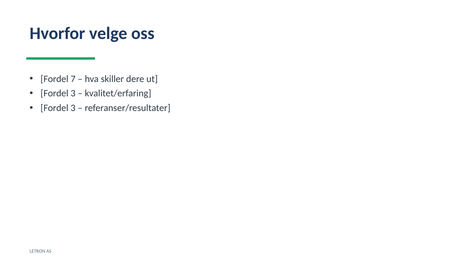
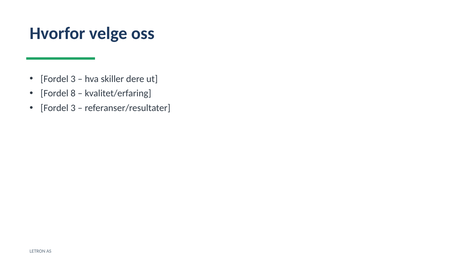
7: 7 -> 3 (73, 79)
3: 3 -> 8 (73, 93)
